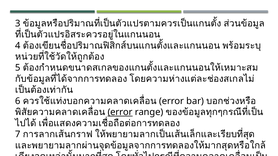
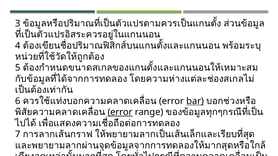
bar underline: none -> present (195, 101)
